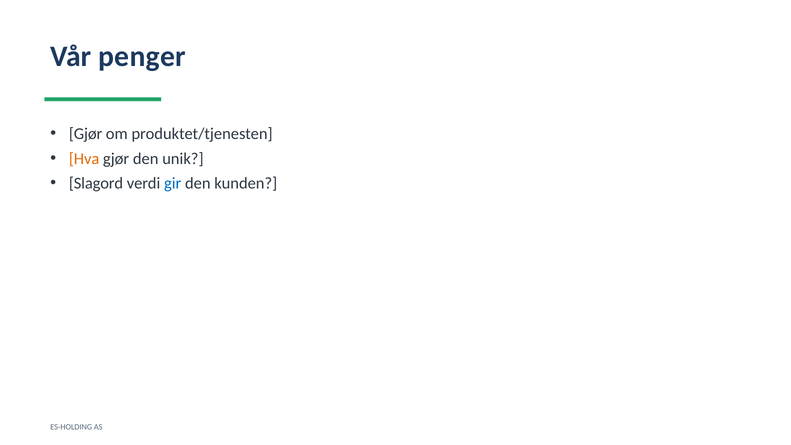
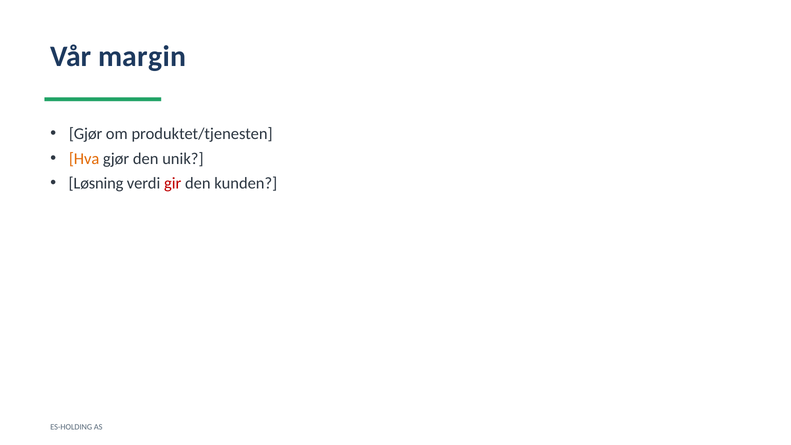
penger: penger -> margin (142, 56)
Slagord: Slagord -> Løsning (96, 183)
gir colour: blue -> red (173, 183)
